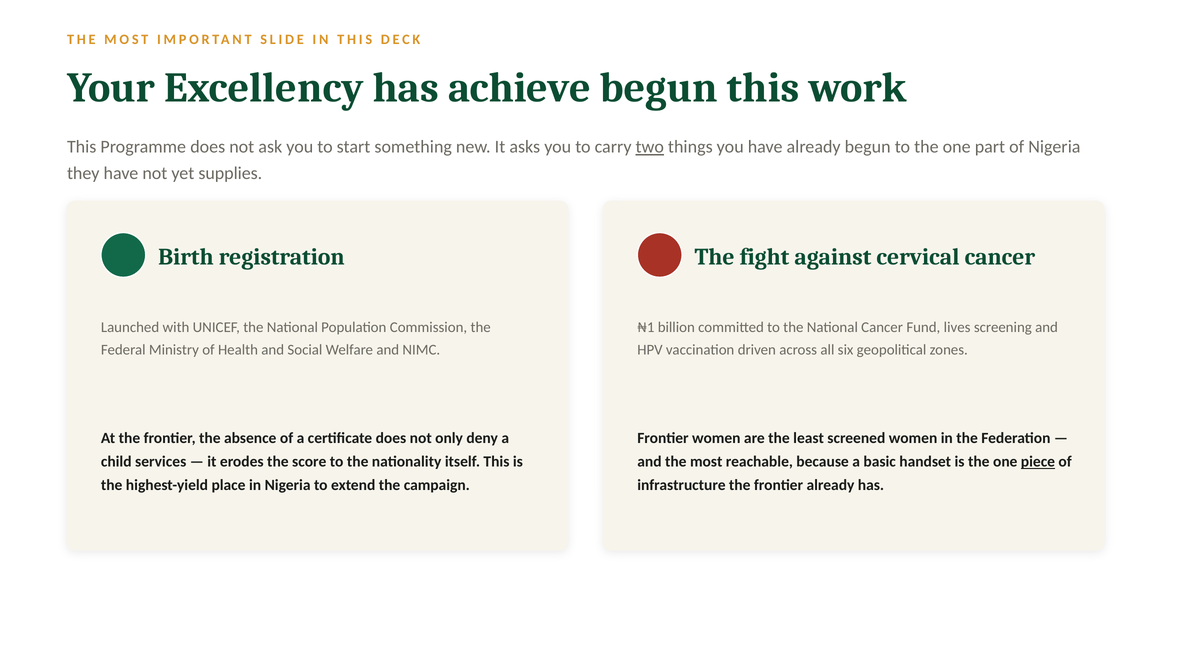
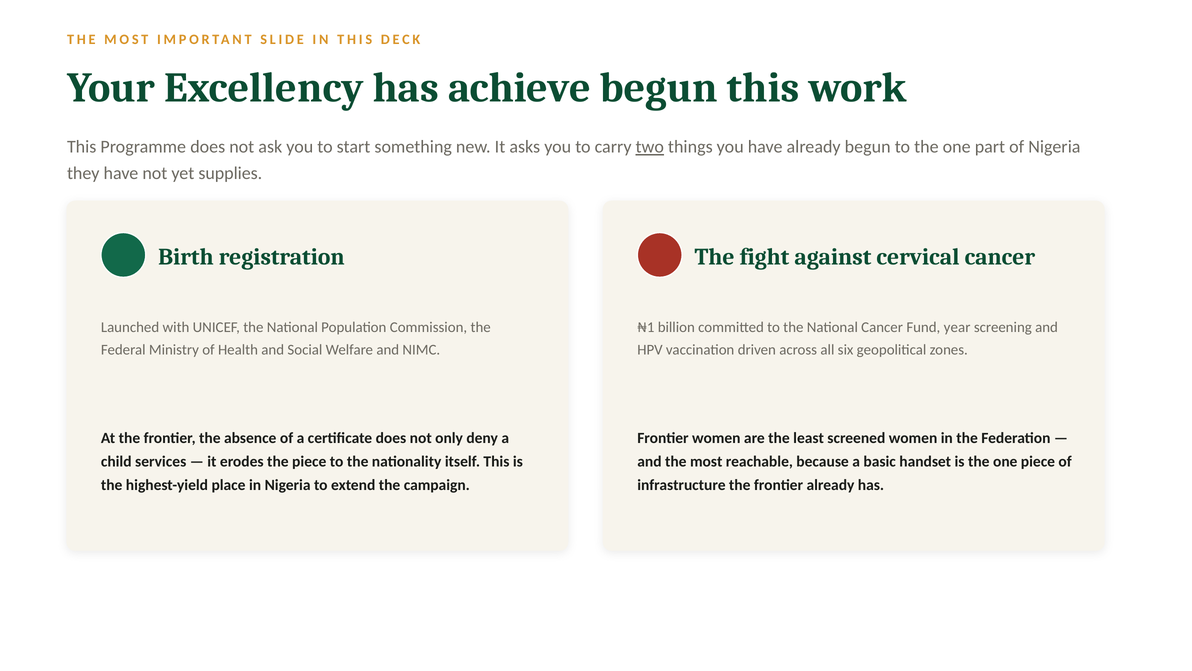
lives: lives -> year (957, 327)
the score: score -> piece (309, 461)
piece underline: present -> none (1038, 461)
